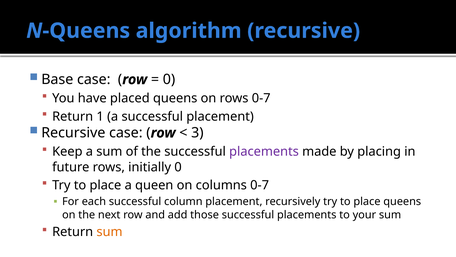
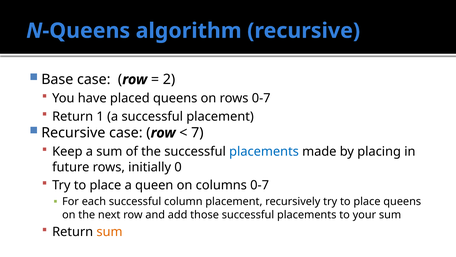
0: 0 -> 2 (169, 79)
3: 3 -> 7 (197, 133)
placements colour: purple -> blue (264, 151)
